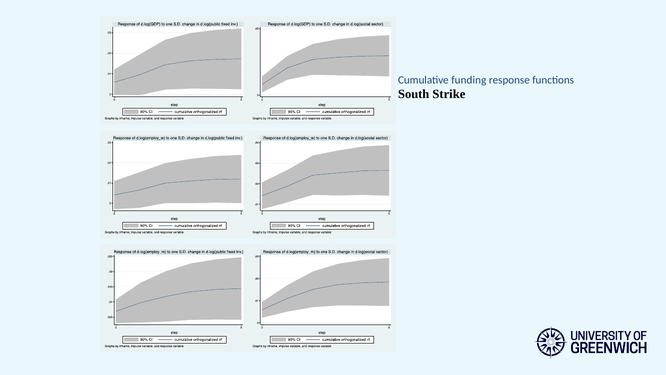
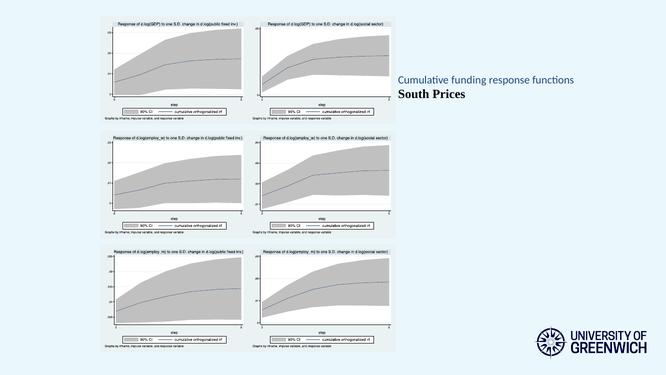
Strike: Strike -> Prices (449, 94)
